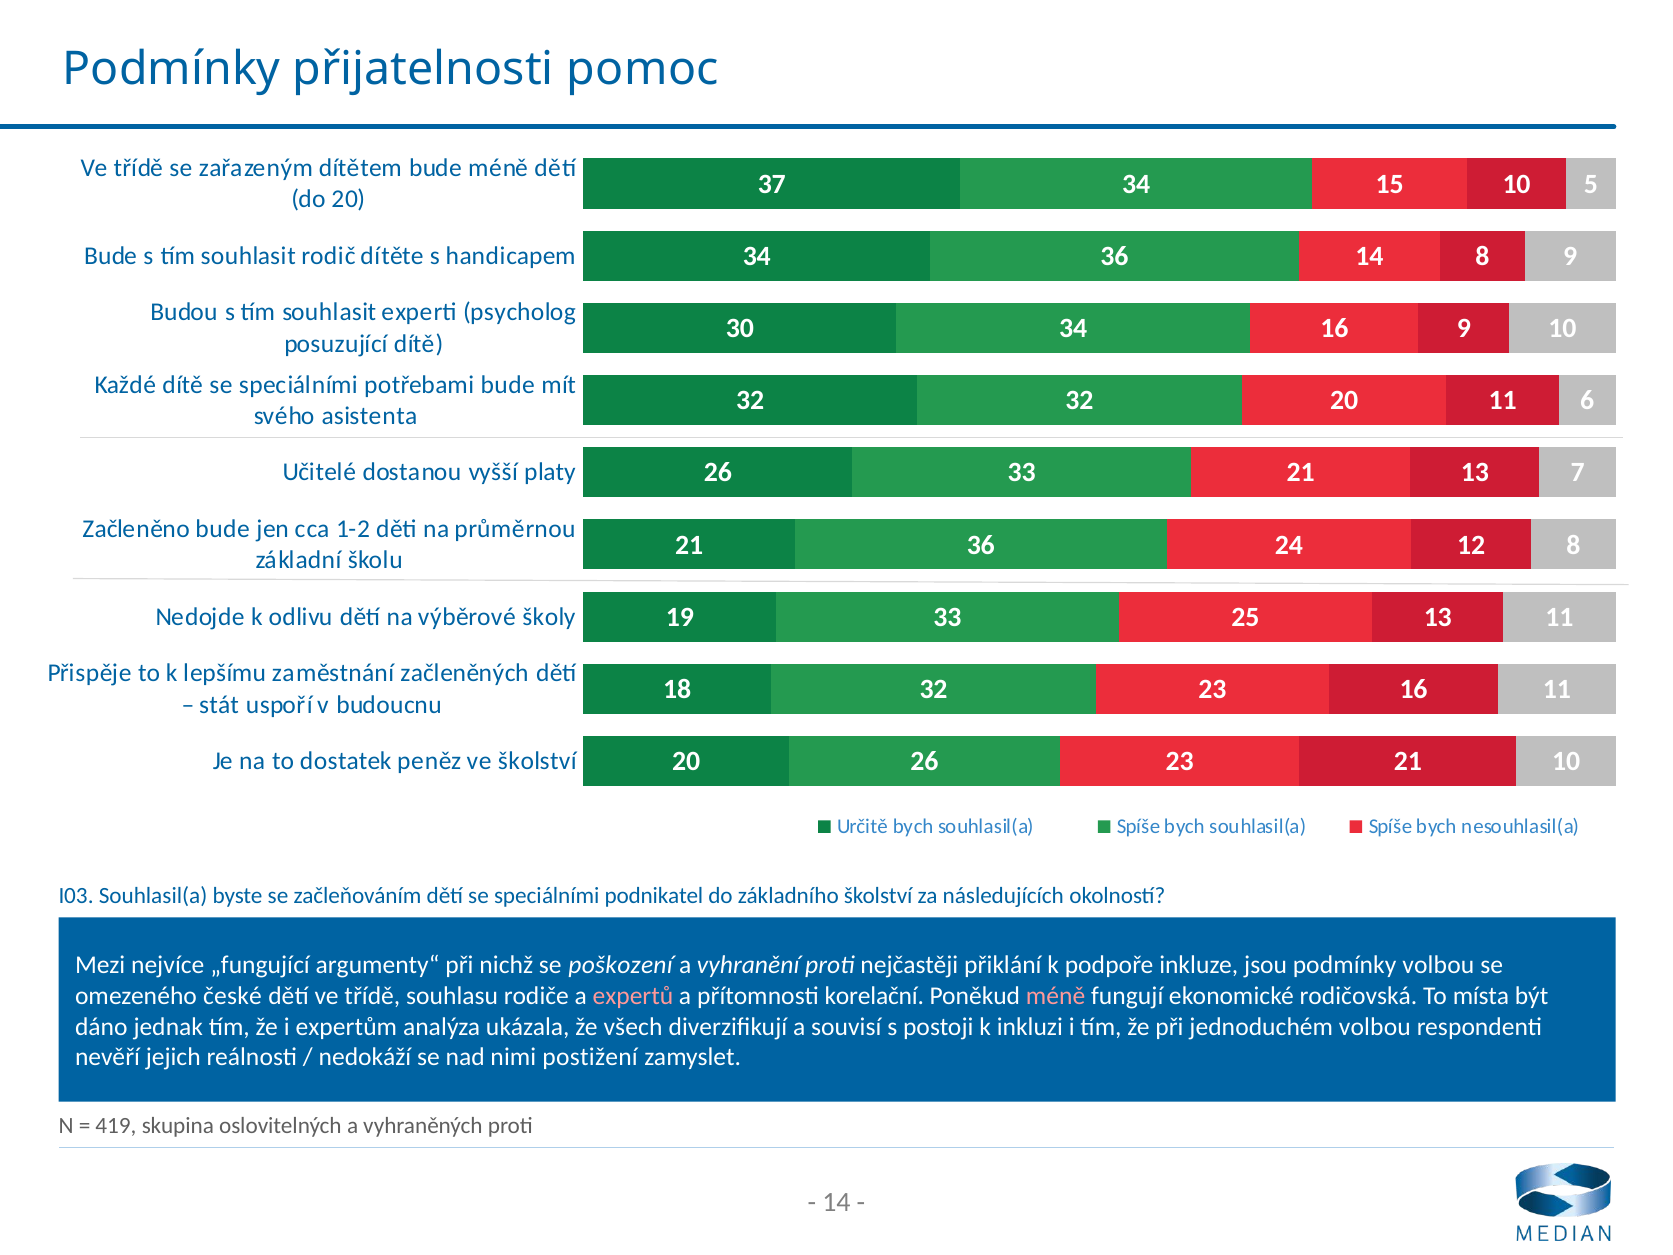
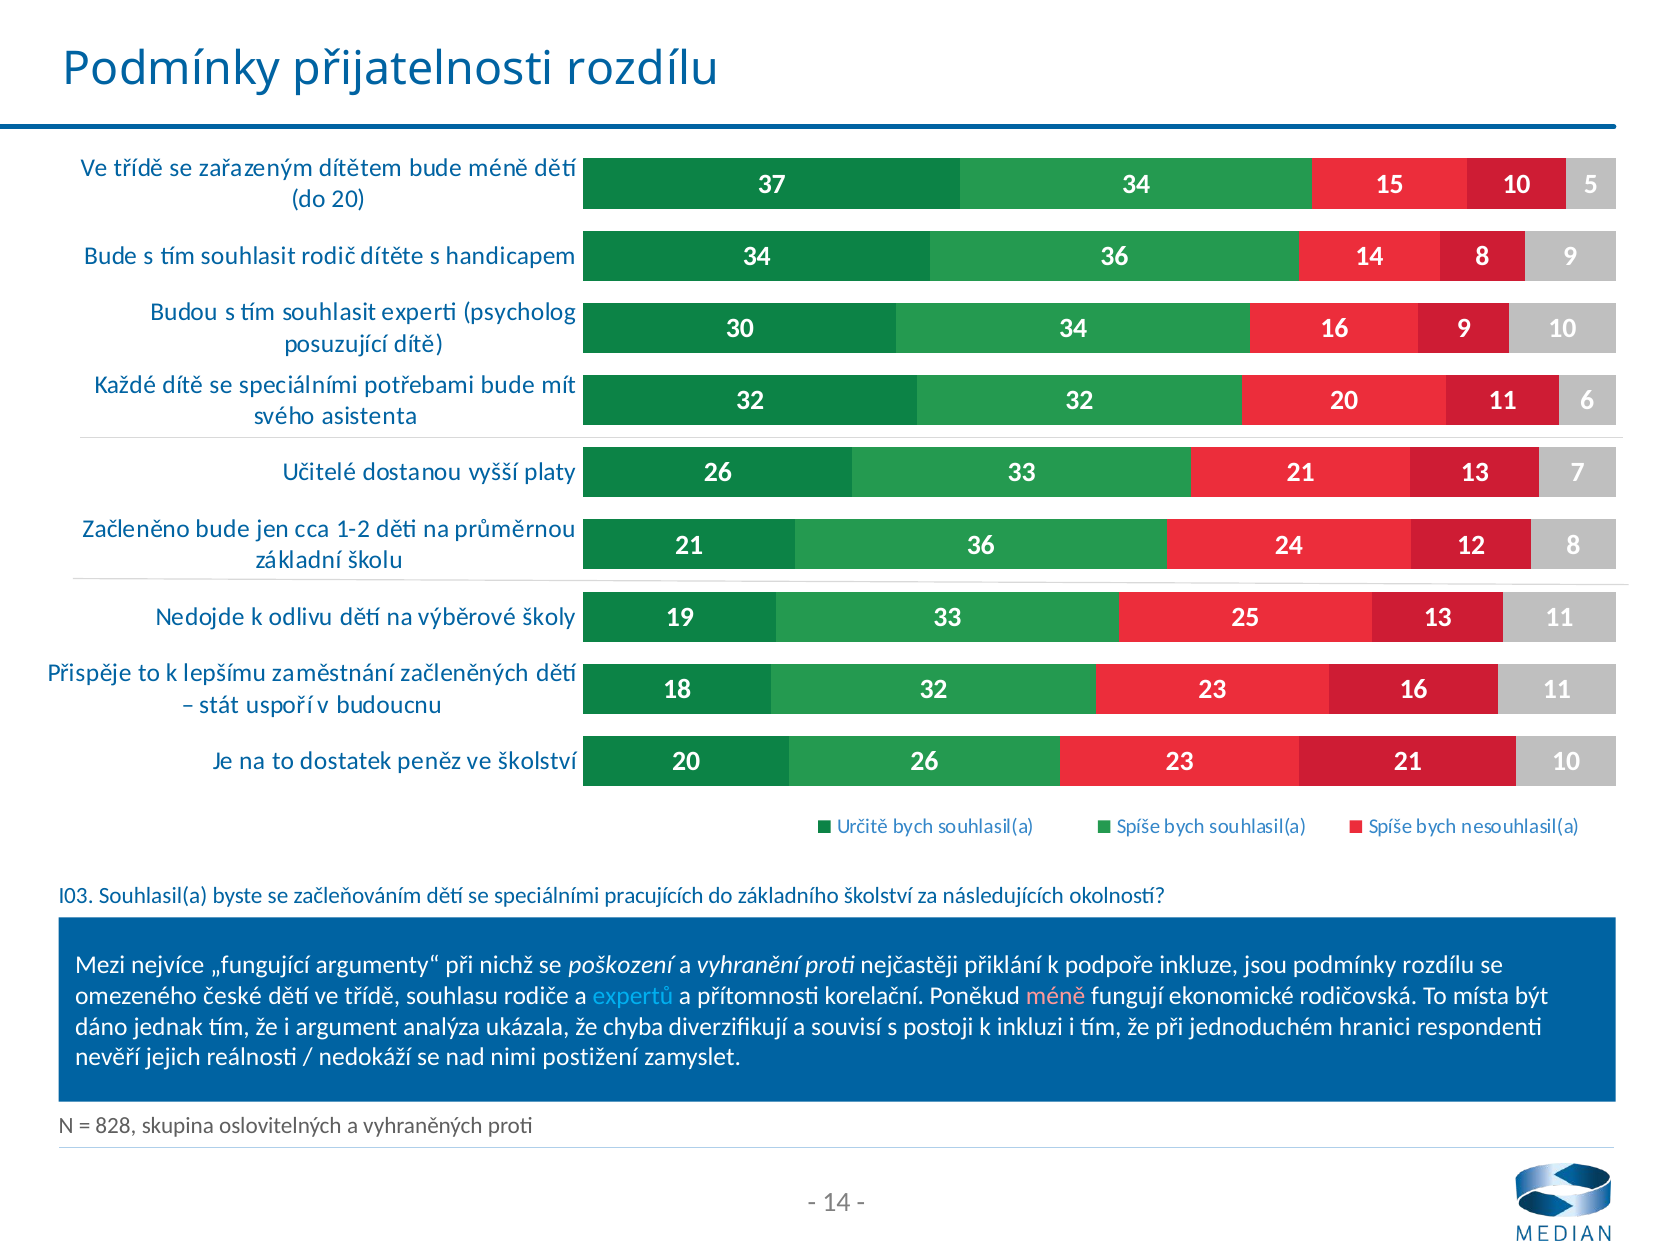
přijatelnosti pomoc: pomoc -> rozdílu (643, 69)
podnikatel: podnikatel -> pracujících (654, 896)
podmínky volbou: volbou -> rozdílu (1438, 965)
expertů colour: pink -> light blue (633, 996)
expertům: expertům -> argument (346, 1026)
všech: všech -> chyba (633, 1026)
jednoduchém volbou: volbou -> hranici (1375, 1026)
419: 419 -> 828 (116, 1125)
